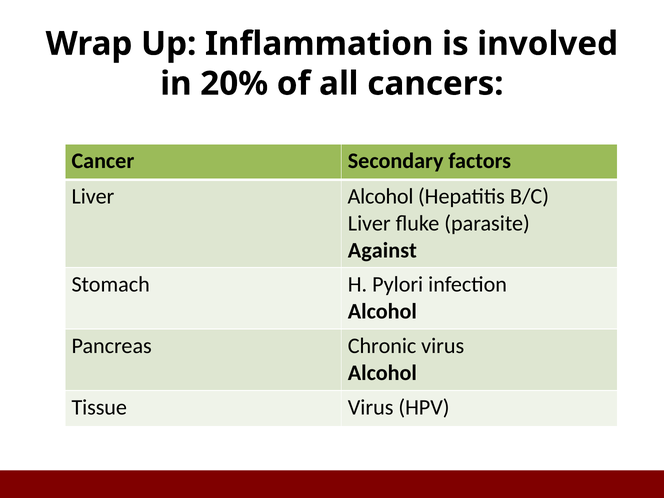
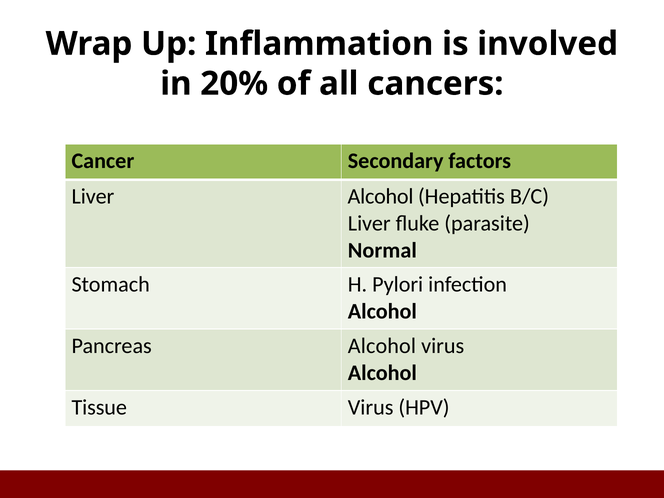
Against: Against -> Normal (382, 251)
Pancreas Chronic: Chronic -> Alcohol (382, 346)
